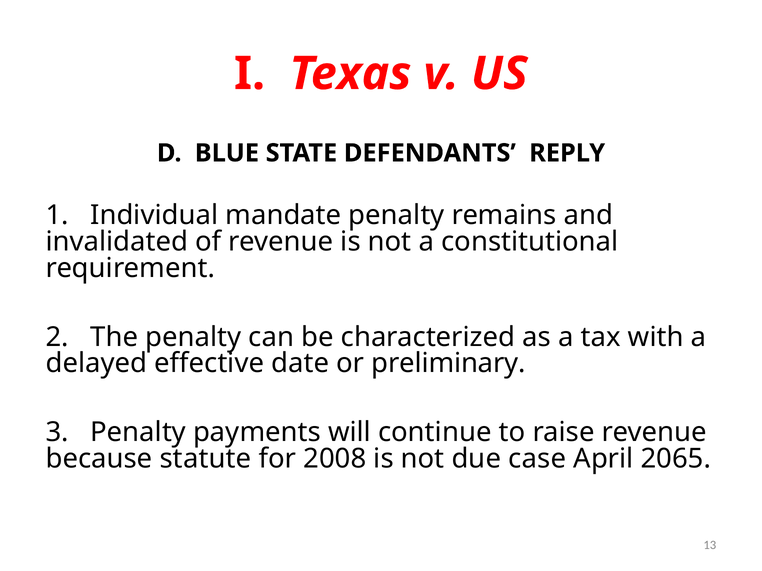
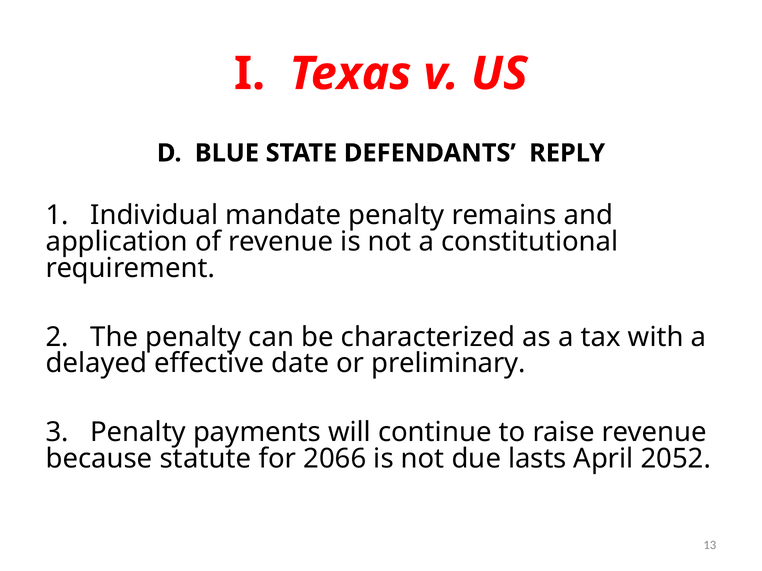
invalidated: invalidated -> application (117, 242)
2008: 2008 -> 2066 (335, 459)
case: case -> lasts (537, 459)
2065: 2065 -> 2052 (676, 459)
